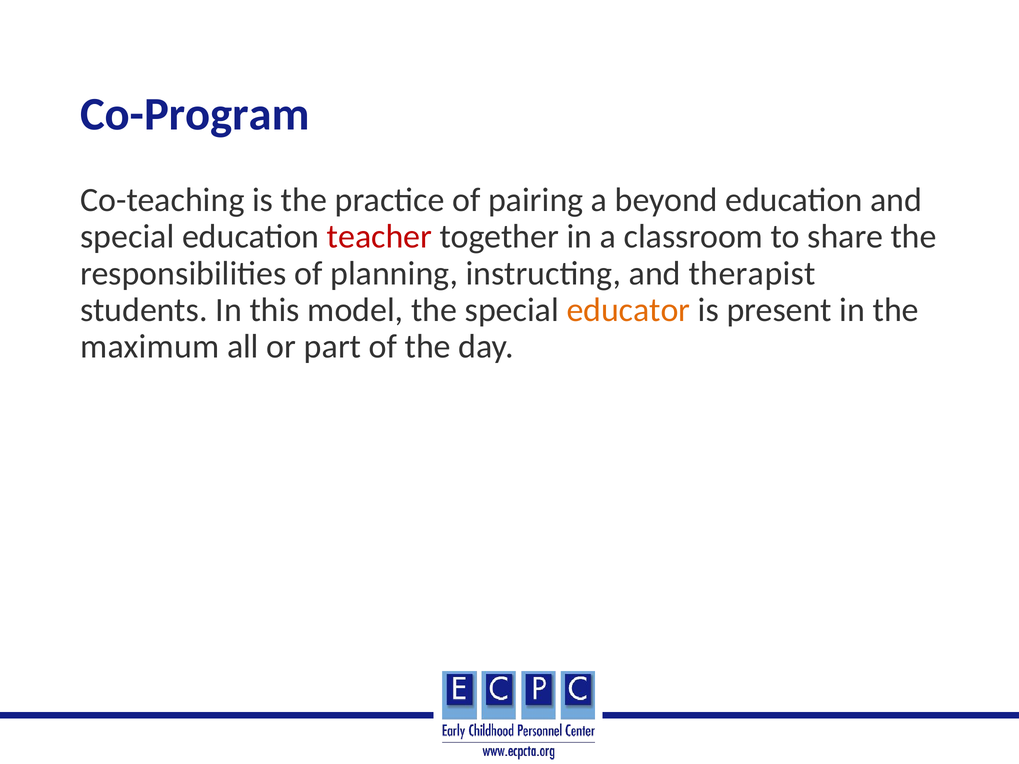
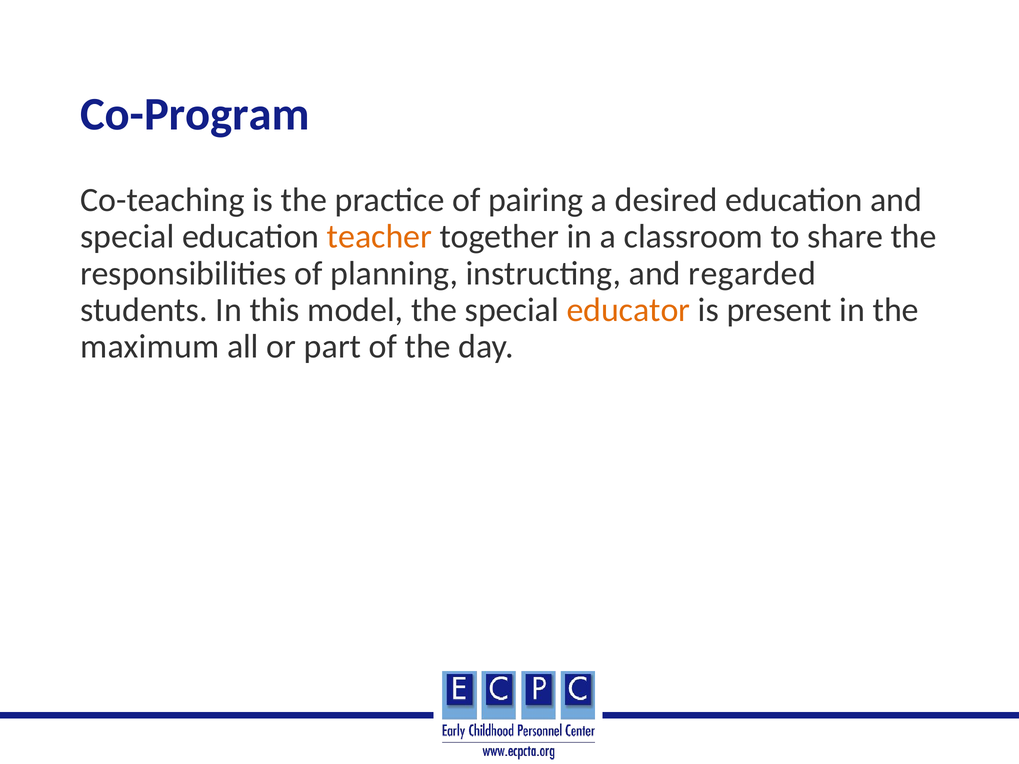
beyond: beyond -> desired (666, 200)
teacher colour: red -> orange (379, 237)
therapist: therapist -> regarded (752, 273)
